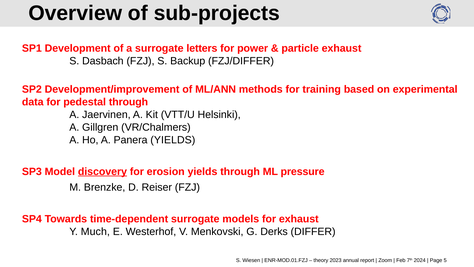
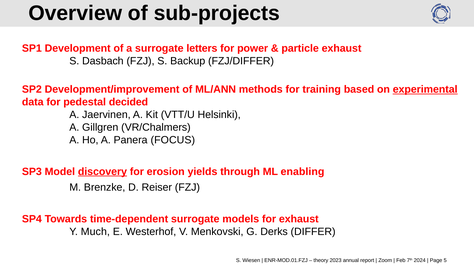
experimental underline: none -> present (425, 89)
pedestal through: through -> decided (128, 102)
Panera YIELDS: YIELDS -> FOCUS (173, 140)
pressure: pressure -> enabling (303, 171)
